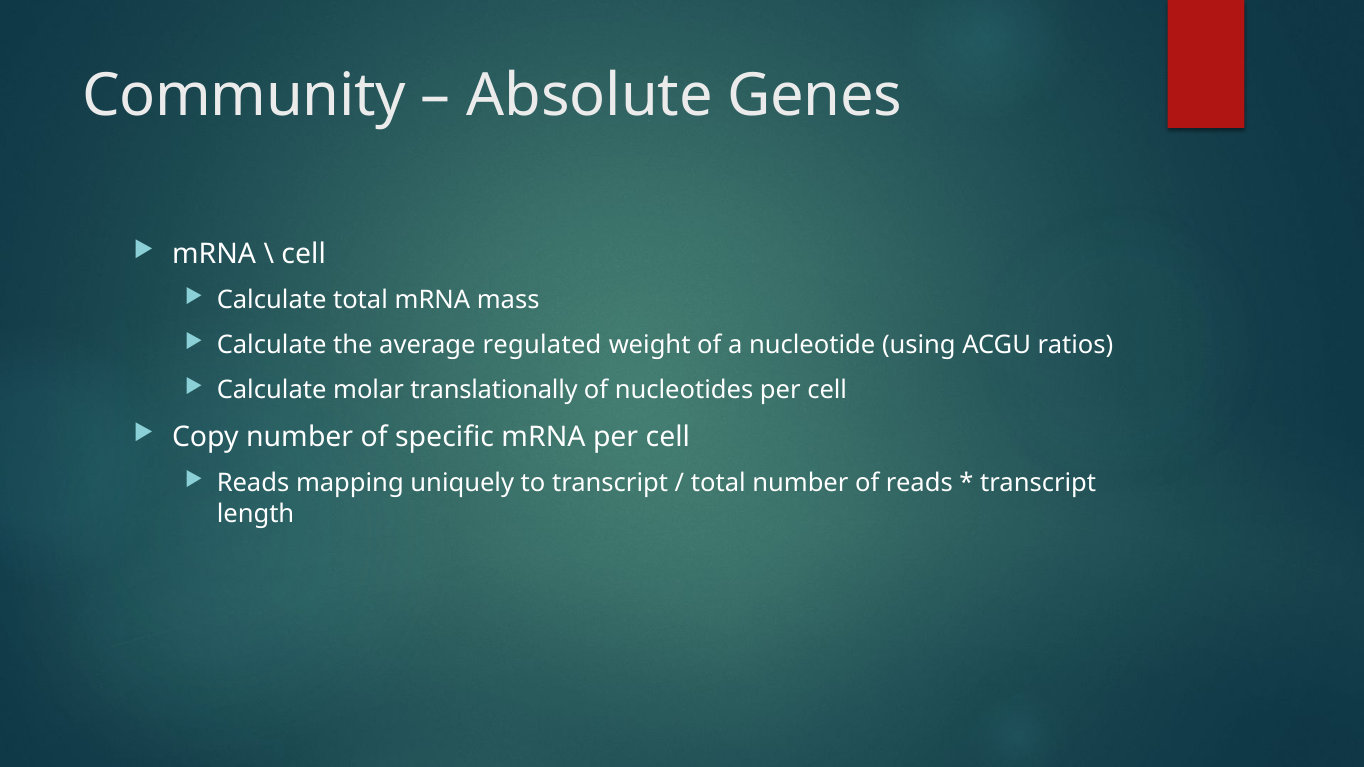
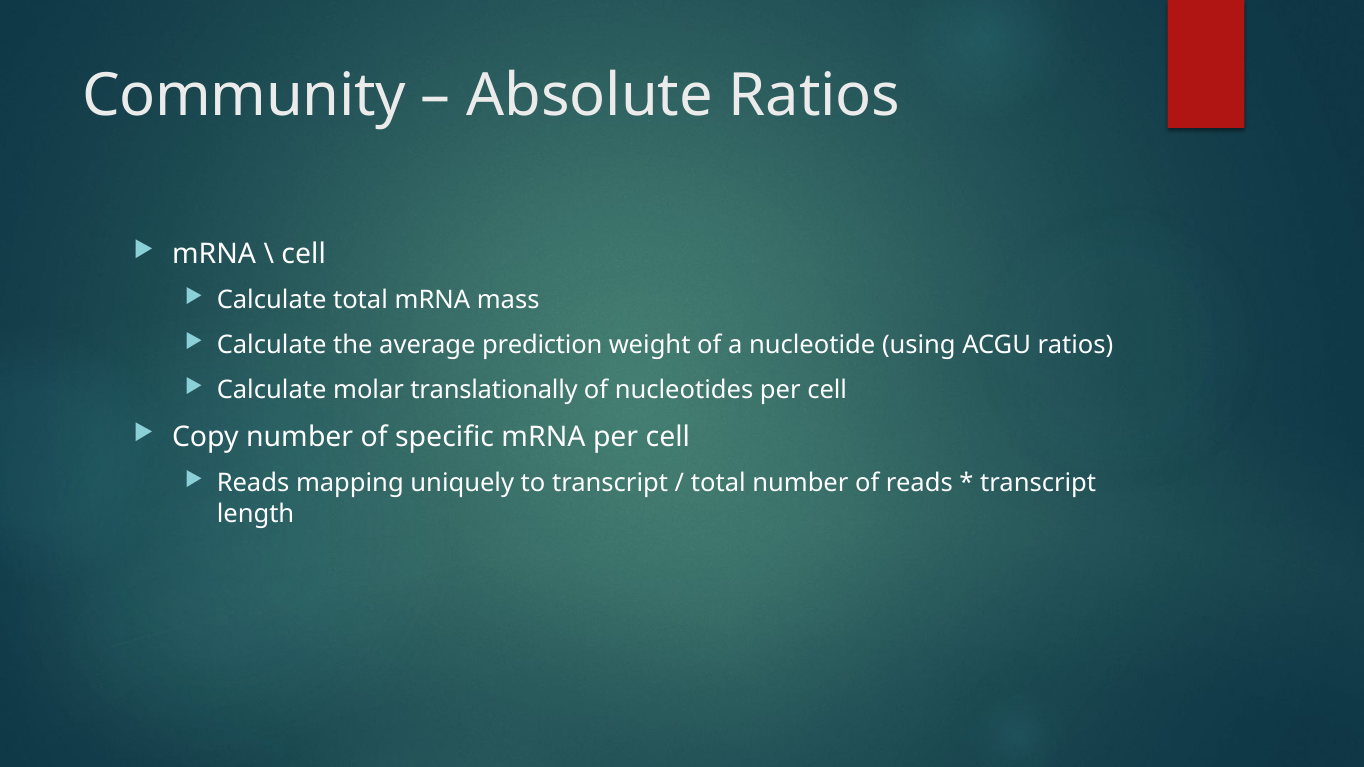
Absolute Genes: Genes -> Ratios (815, 96)
regulated: regulated -> prediction (542, 345)
